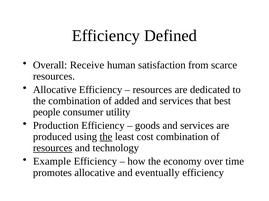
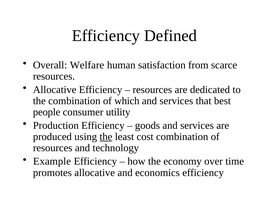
Receive: Receive -> Welfare (87, 65)
added: added -> which (127, 101)
resources underline: present -> none (53, 149)
eventually: eventually -> economics (157, 173)
